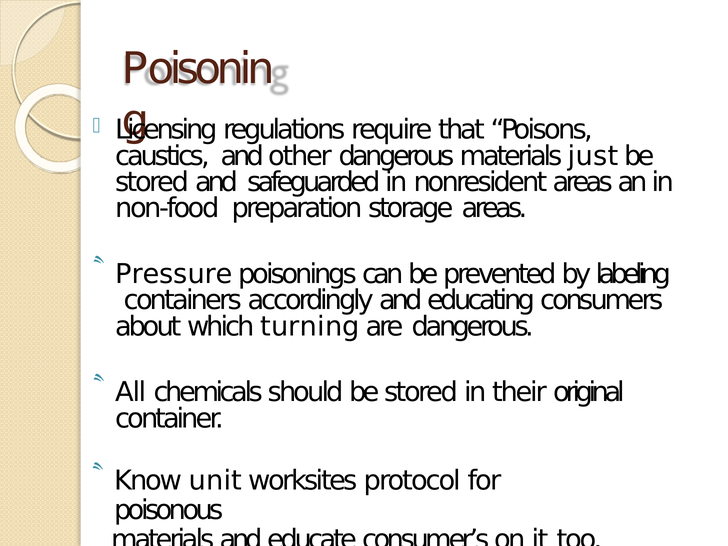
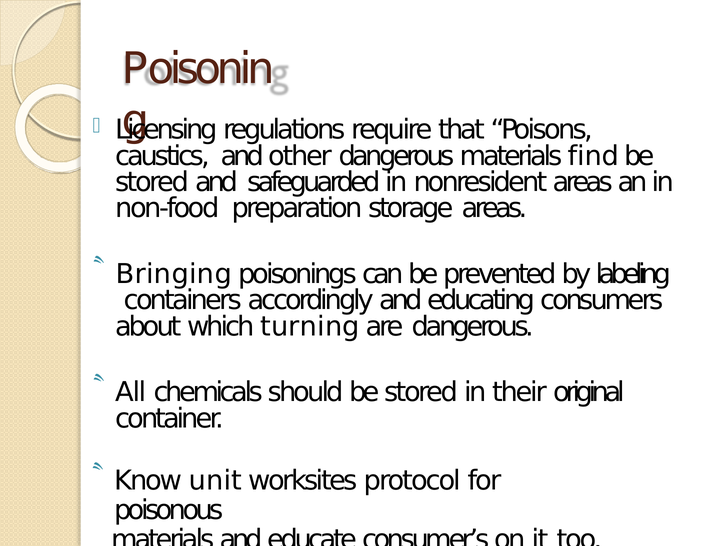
just: just -> find (593, 156)
Pressure: Pressure -> Bringing (174, 274)
